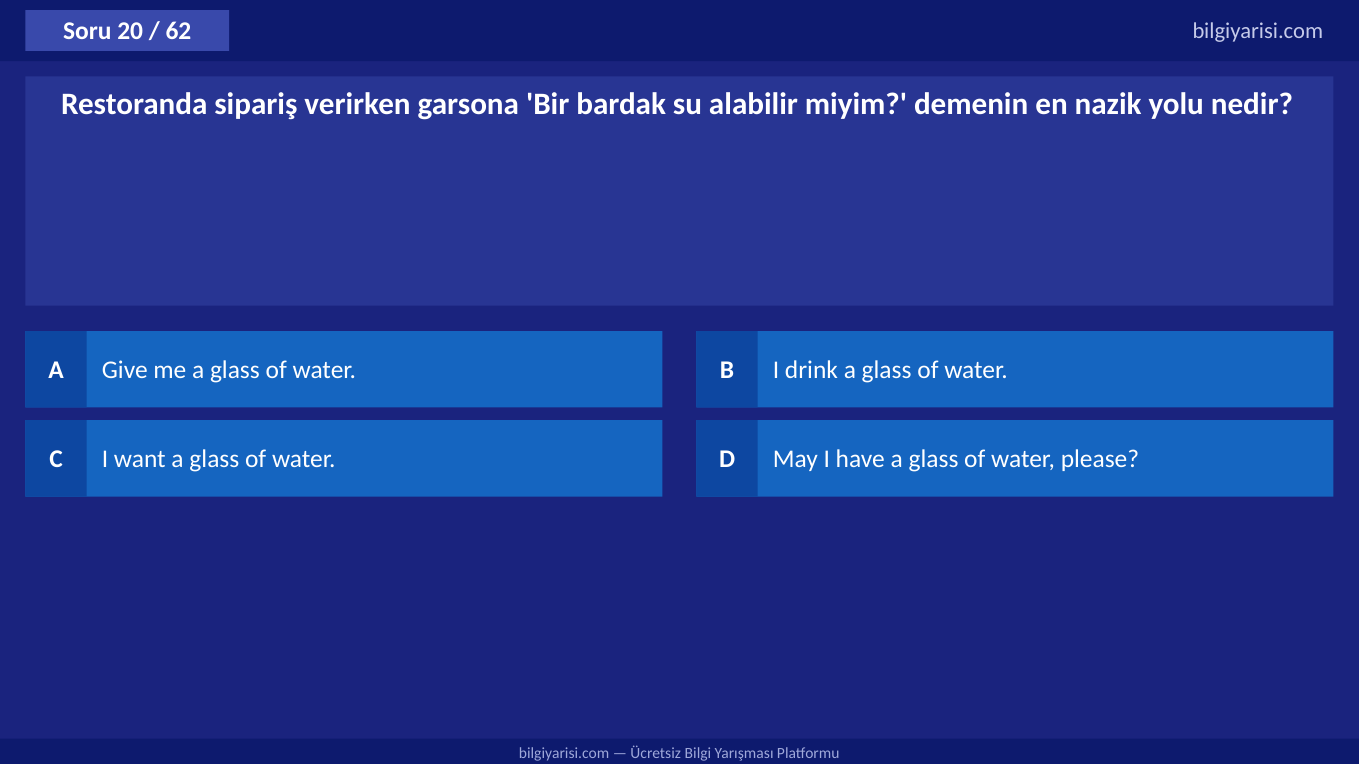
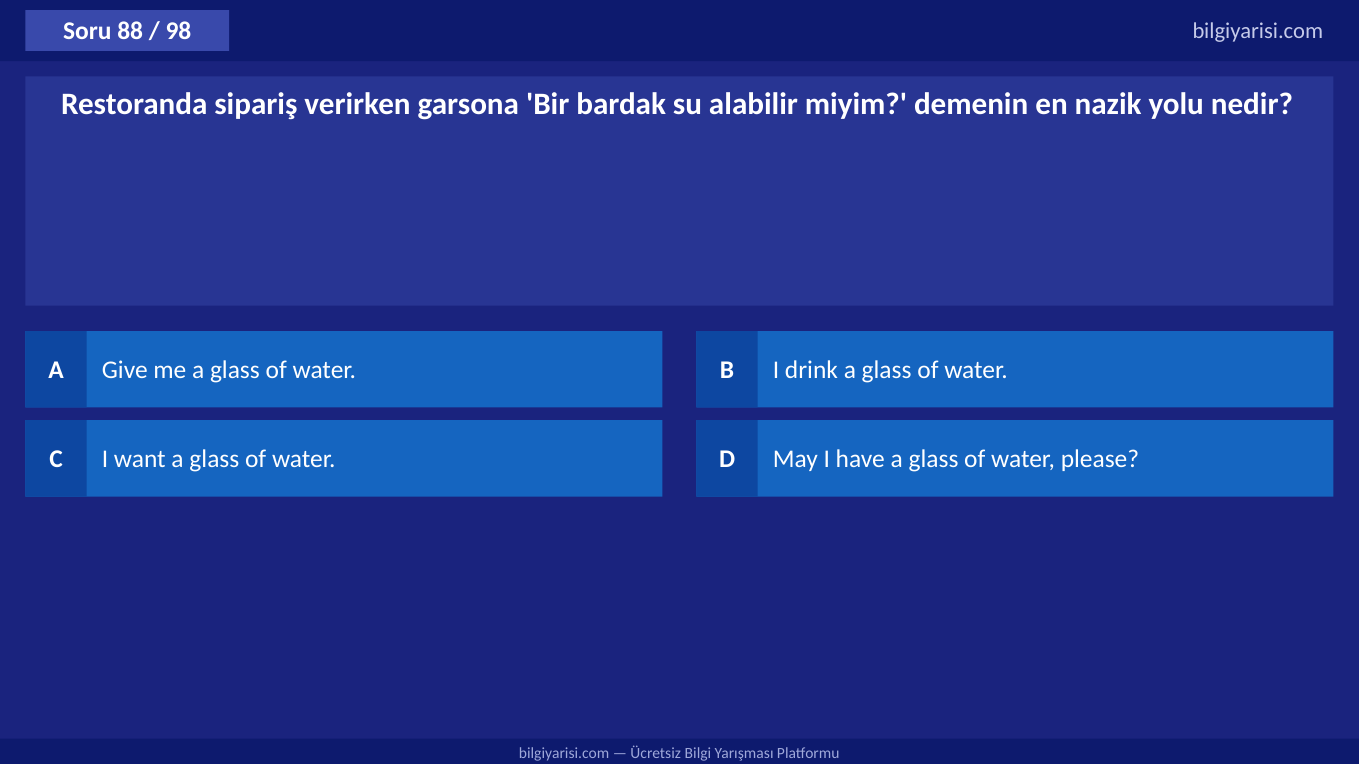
20: 20 -> 88 (130, 31)
62: 62 -> 98 (178, 31)
